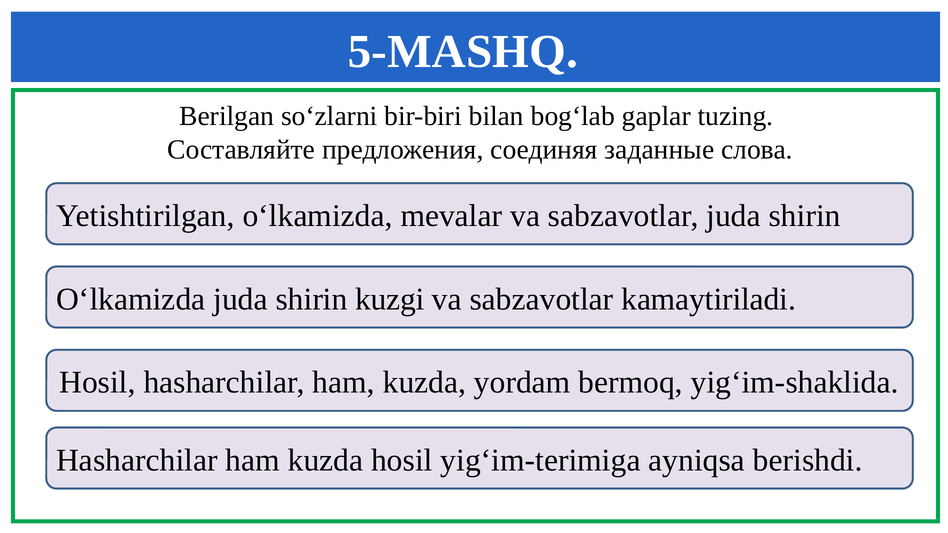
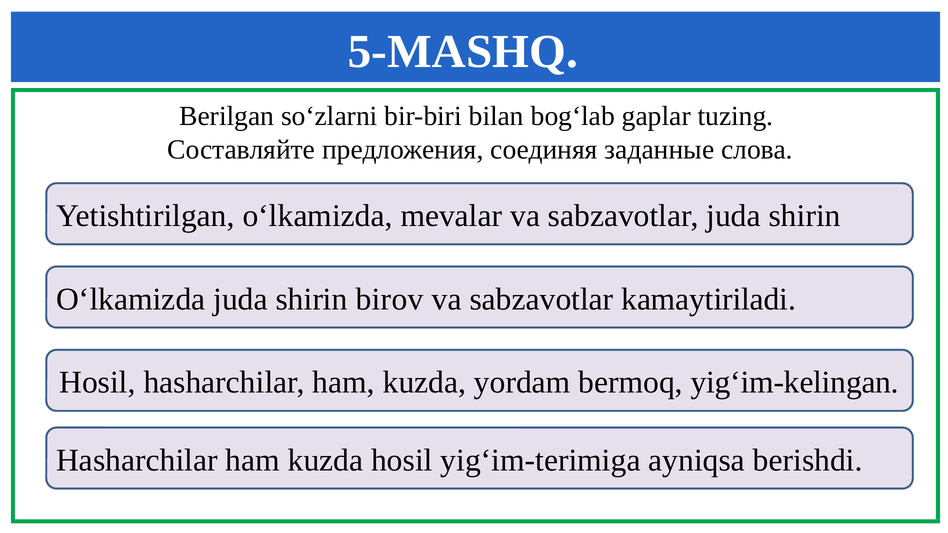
kuzgi: kuzgi -> birov (390, 299)
yig‘im-shaklida: yig‘im-shaklida -> yig‘im-kelingan (795, 383)
